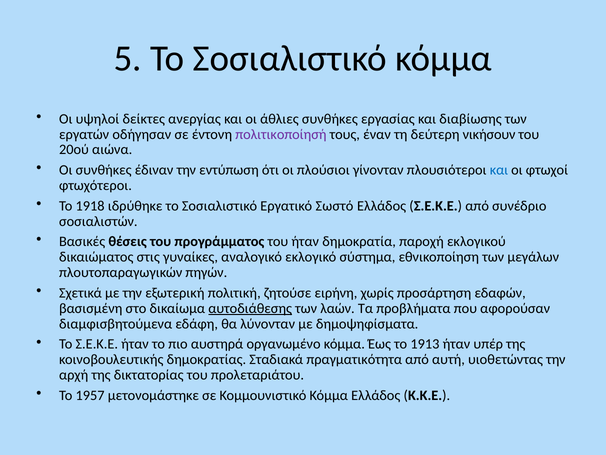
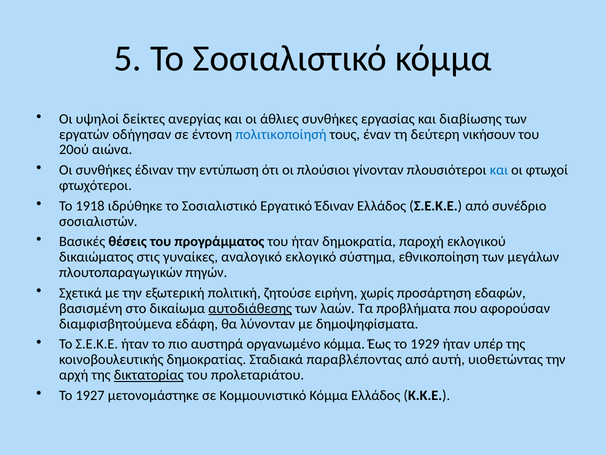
πολιτικοποίησή colour: purple -> blue (281, 134)
Εργατικό Σωστό: Σωστό -> Έδιναν (335, 206)
1913: 1913 -> 1929 (425, 344)
πραγματικότητα: πραγματικότητα -> παραβλέποντας (354, 359)
δικτατορίας underline: none -> present (149, 375)
1957: 1957 -> 1927 (90, 395)
